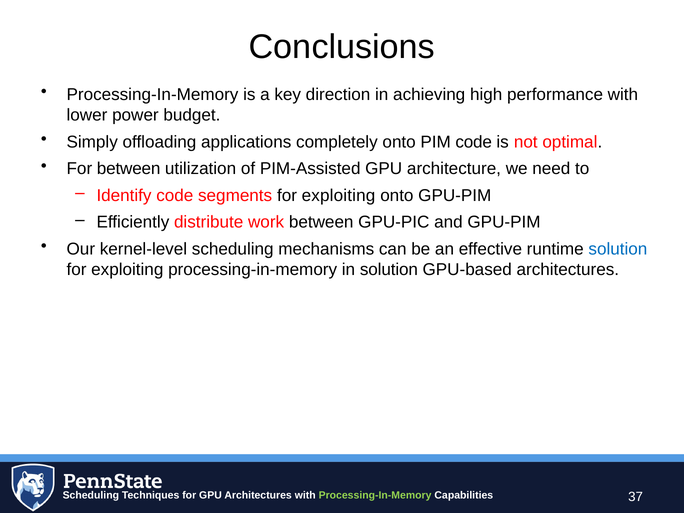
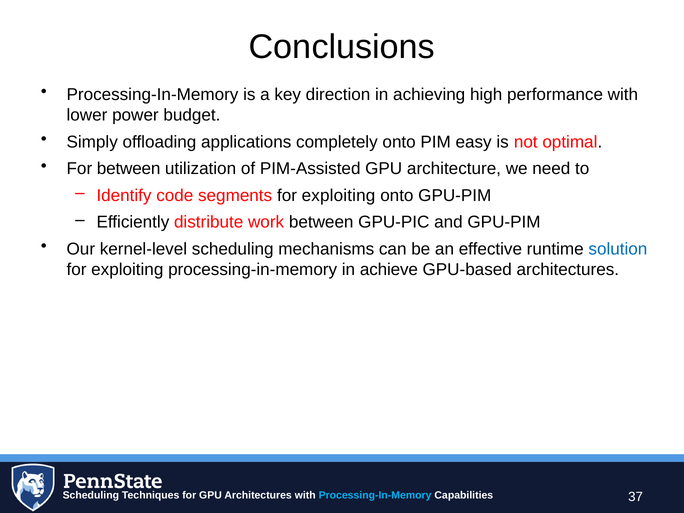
PIM code: code -> easy (474, 142)
in solution: solution -> achieve (389, 270)
Processing-In-Memory colour: light green -> light blue (375, 495)
